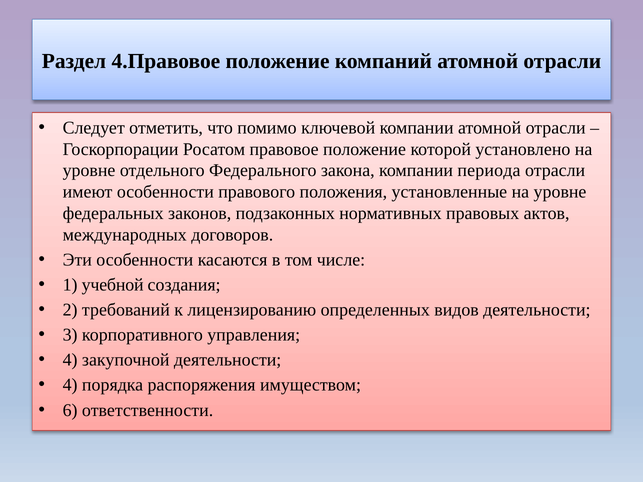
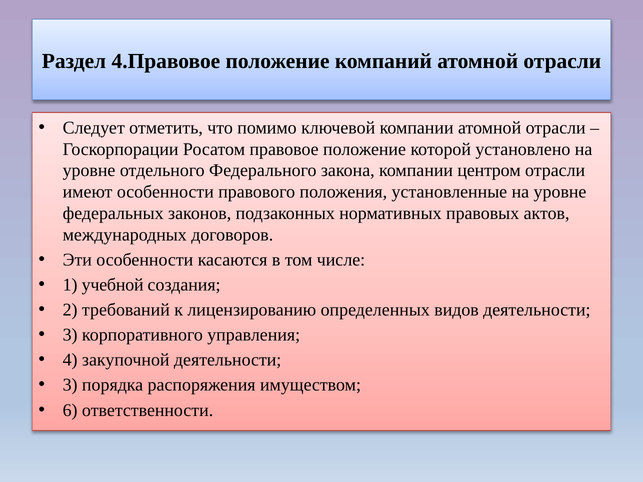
периода: периода -> центром (489, 171)
4: 4 -> 3 (70, 385)
